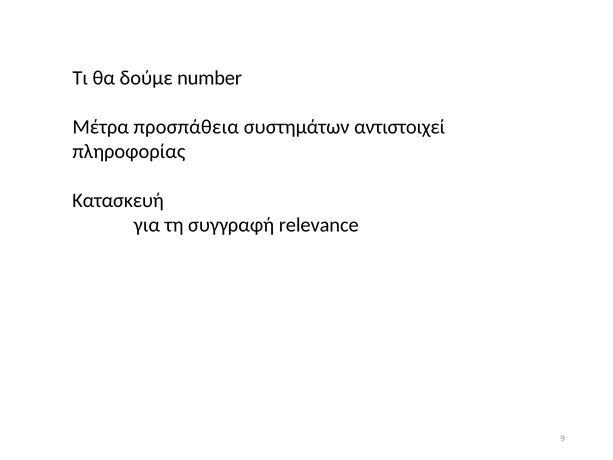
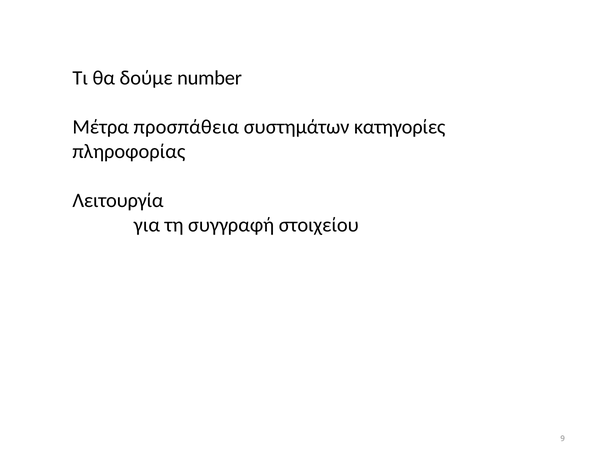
αντιστοιχεί: αντιστοιχεί -> κατηγορίες (400, 127)
Κατασκευή: Κατασκευή -> Λειτουργία (118, 201)
relevance: relevance -> στοιχείου (319, 225)
